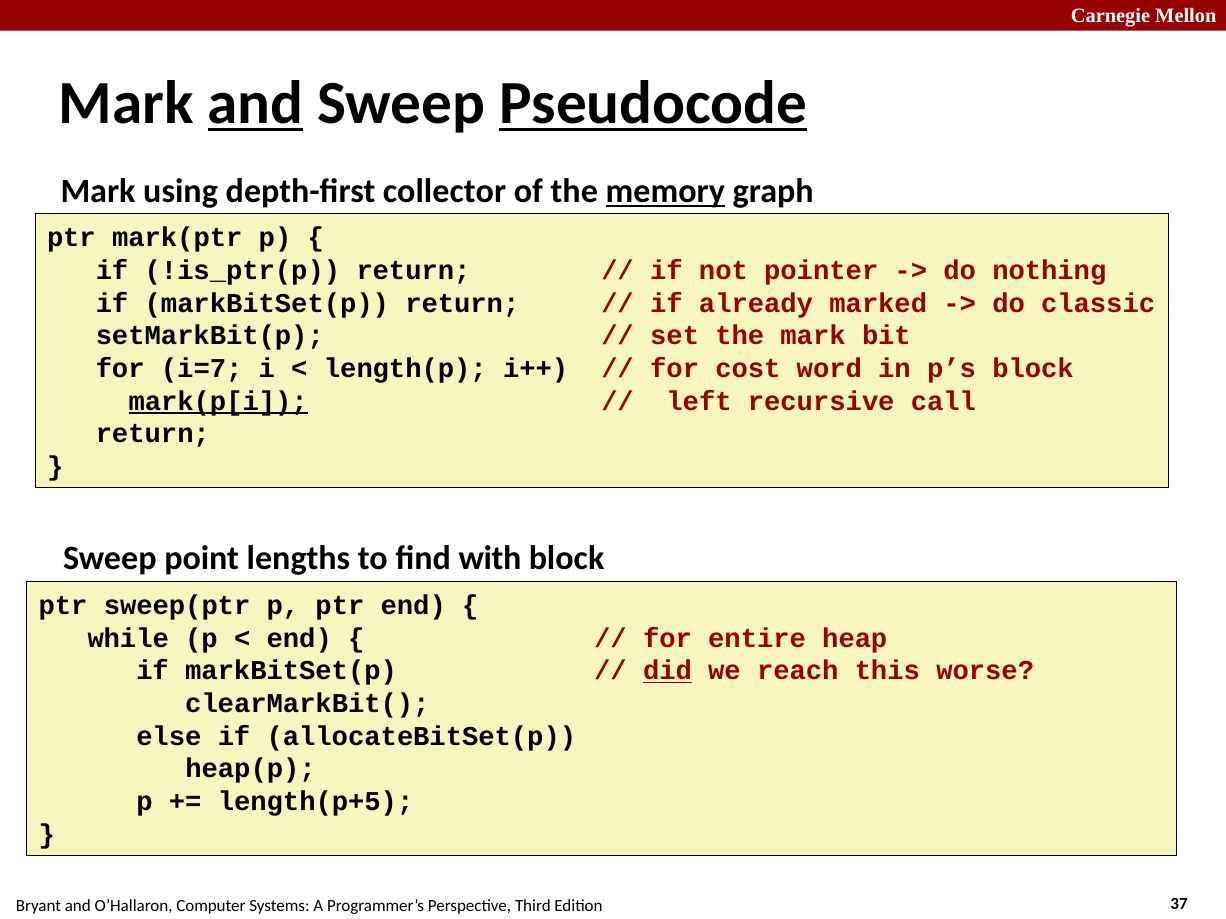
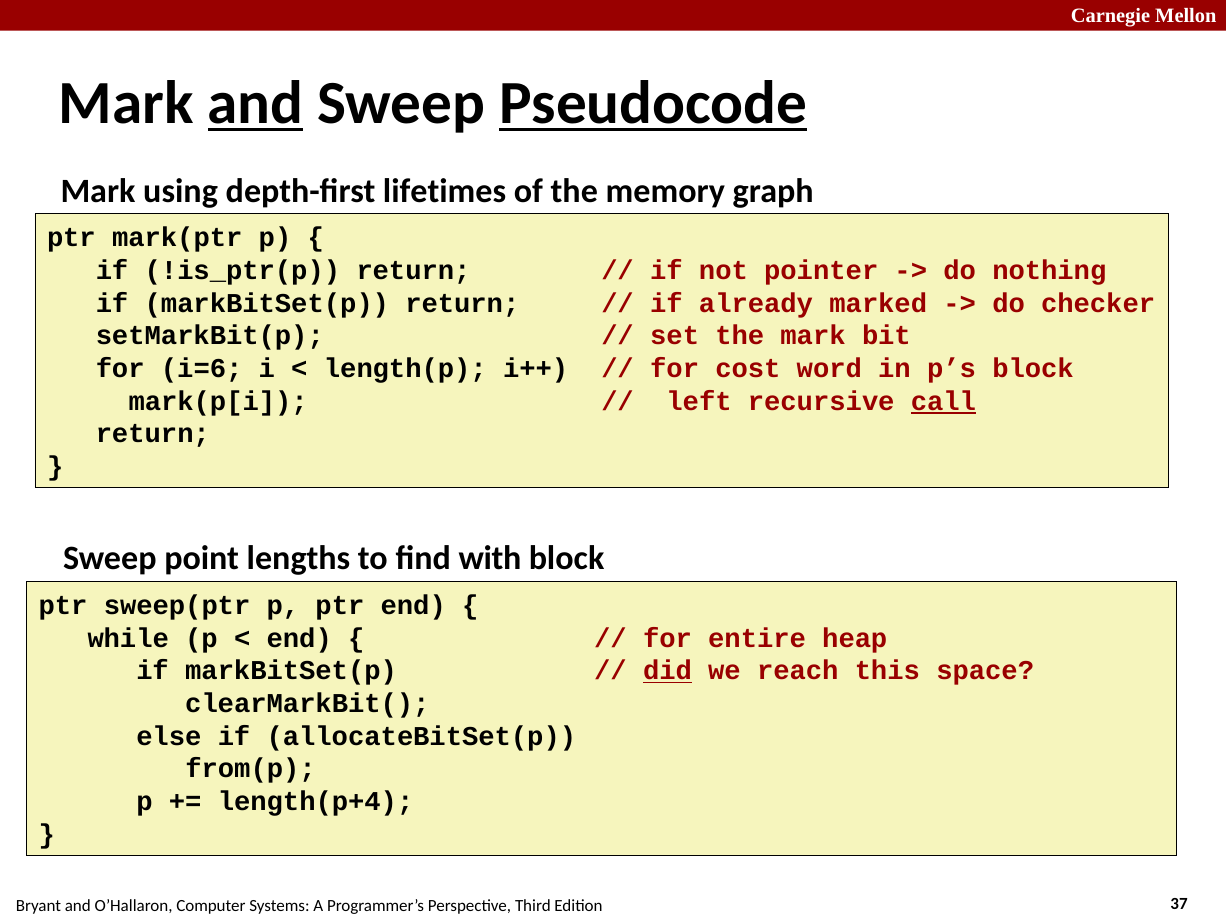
collector: collector -> lifetimes (445, 192)
memory underline: present -> none (665, 192)
classic: classic -> checker (1098, 303)
i=7: i=7 -> i=6 (202, 369)
mark(p[i underline: present -> none (218, 401)
call underline: none -> present (943, 401)
worse: worse -> space (985, 671)
heap(p: heap(p -> from(p (251, 769)
length(p+5: length(p+5 -> length(p+4 (316, 802)
